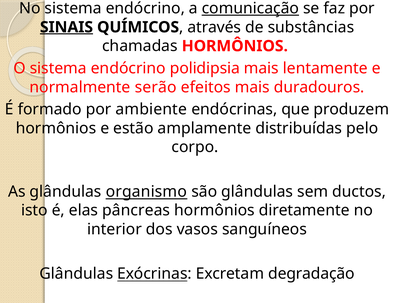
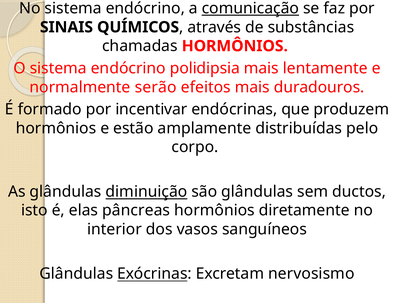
SINAIS underline: present -> none (66, 27)
ambiente: ambiente -> incentivar (151, 109)
organismo: organismo -> diminuição (146, 192)
degradação: degradação -> nervosismo (311, 274)
